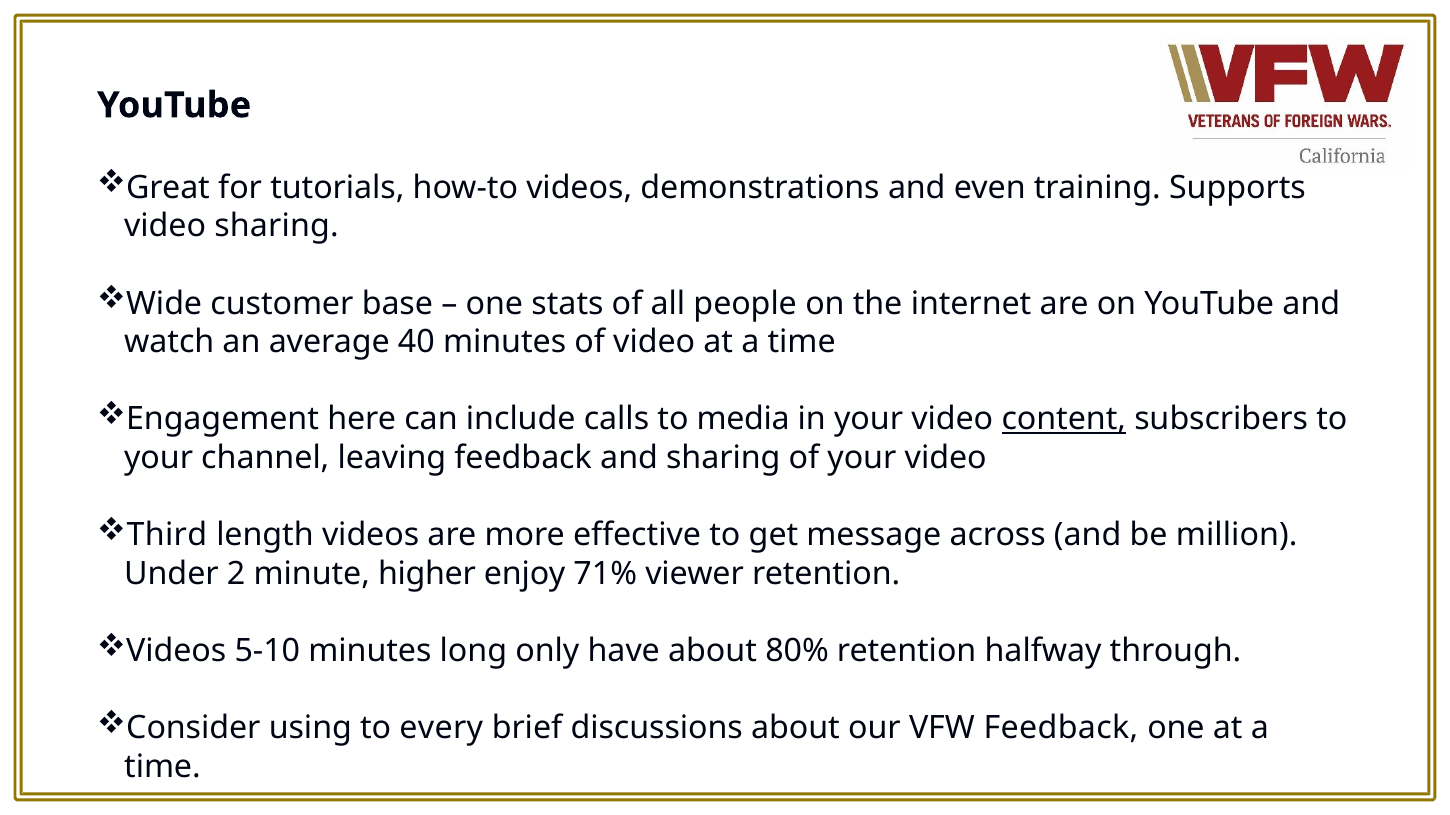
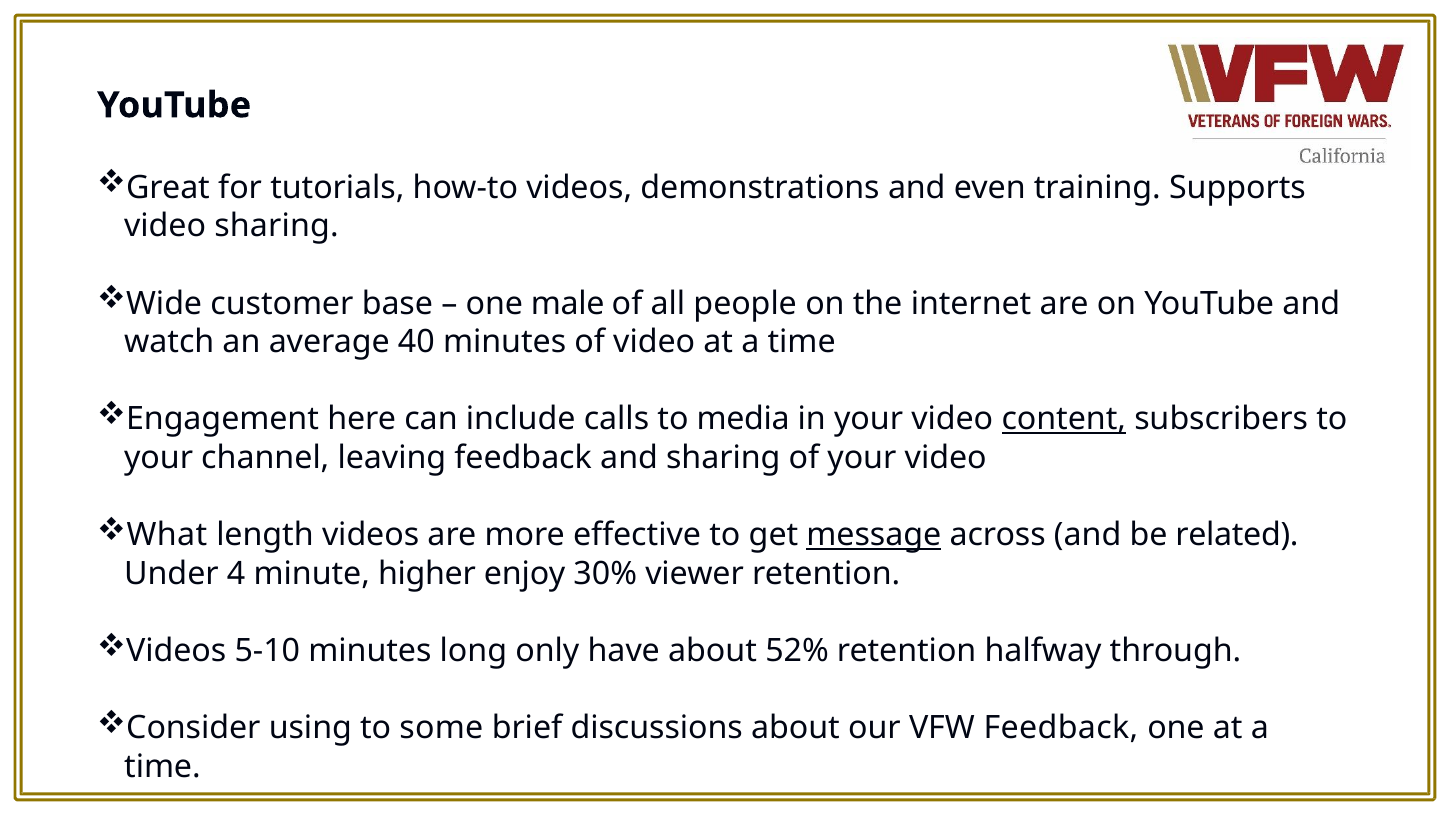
stats: stats -> male (568, 304)
Third: Third -> What (167, 536)
message underline: none -> present (874, 536)
million: million -> related (1237, 536)
2: 2 -> 4 (236, 574)
71%: 71% -> 30% (605, 574)
80%: 80% -> 52% (797, 651)
every: every -> some (441, 729)
